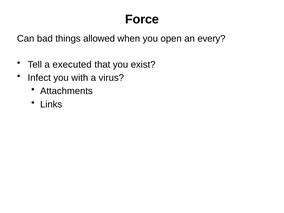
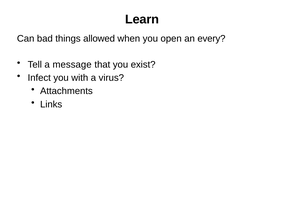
Force: Force -> Learn (142, 19)
executed: executed -> message (72, 65)
